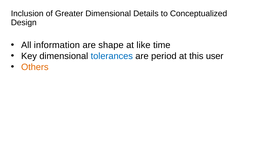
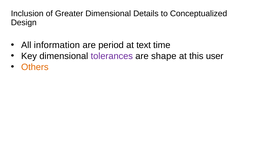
shape: shape -> period (111, 45)
like: like -> text (144, 45)
tolerances colour: blue -> purple (112, 56)
period: period -> shape (164, 56)
